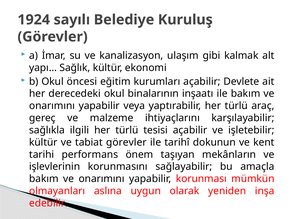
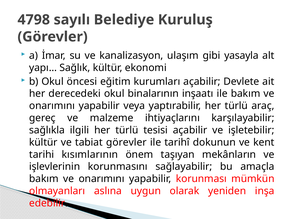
1924: 1924 -> 4798 (34, 20)
kalmak: kalmak -> yasayla (241, 56)
performans: performans -> kısımlarının (90, 154)
